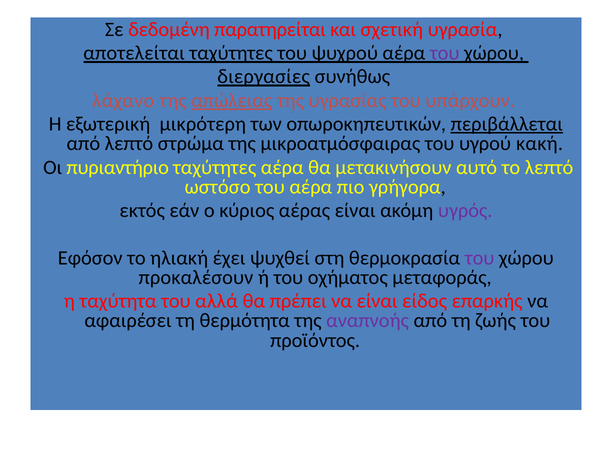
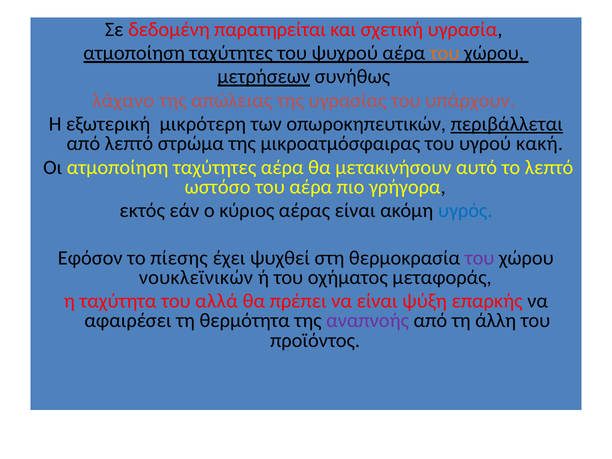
αποτελείται: αποτελείται -> ατμοποίηση (134, 53)
του colour: purple -> orange (445, 53)
διεργασίες: διεργασίες -> μετρήσεων (264, 77)
απώλειας underline: present -> none (232, 100)
Οι πυριαντήριο: πυριαντήριο -> ατμοποίηση (118, 167)
υγρός colour: purple -> blue (465, 211)
ηλιακή: ηλιακή -> πίεσης (179, 258)
προκαλέσουν: προκαλέσουν -> νουκλεϊνικών (196, 277)
είδος: είδος -> ψύξη (425, 301)
ζωής: ζωής -> άλλη (496, 321)
